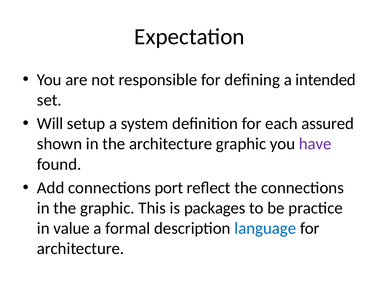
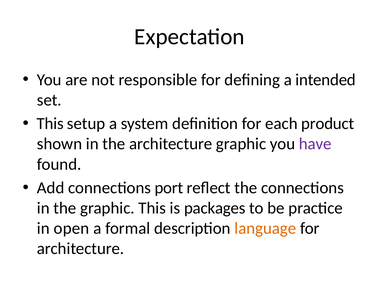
Will: Will -> This (50, 123)
assured: assured -> product (328, 123)
value: value -> open (71, 228)
language colour: blue -> orange (265, 228)
